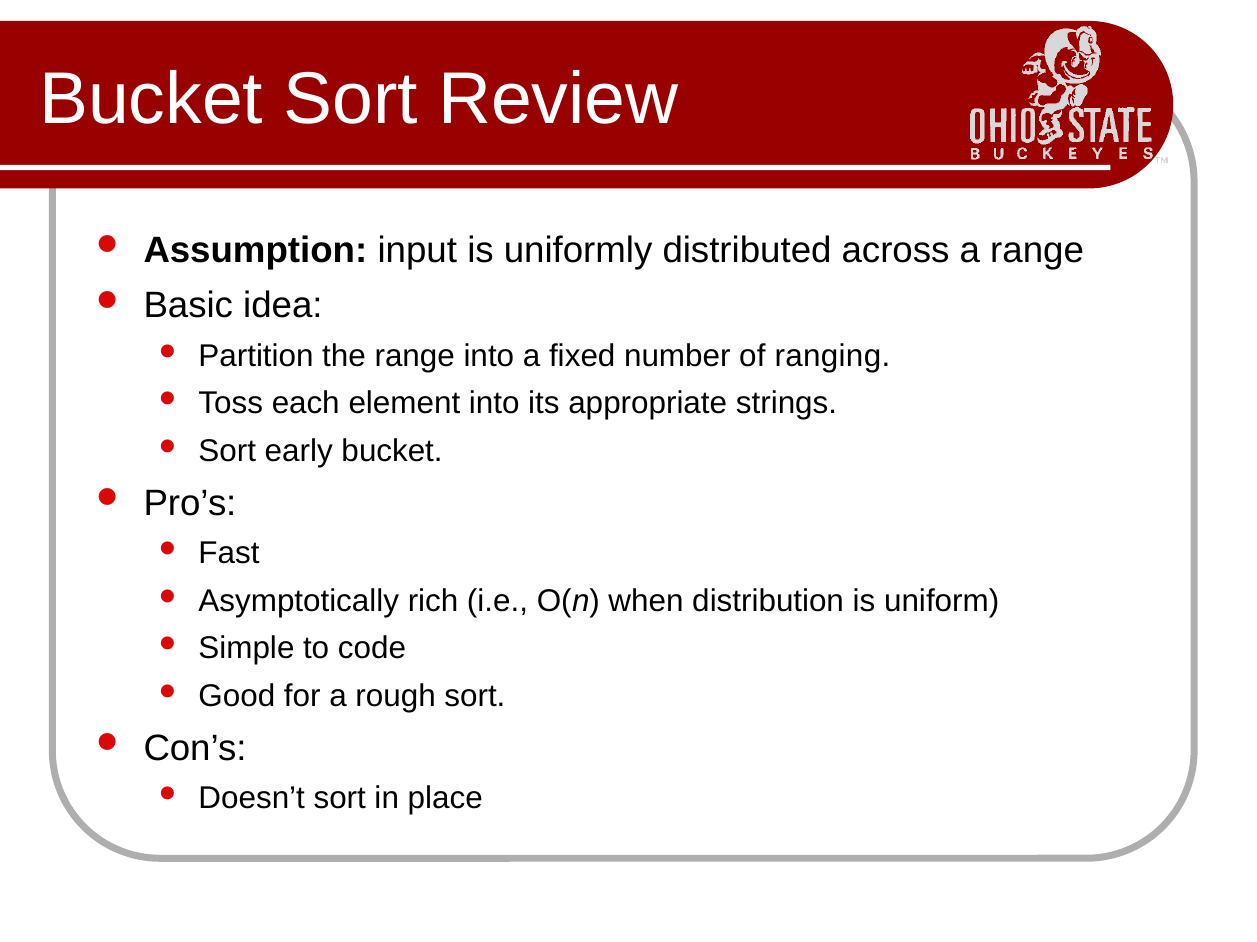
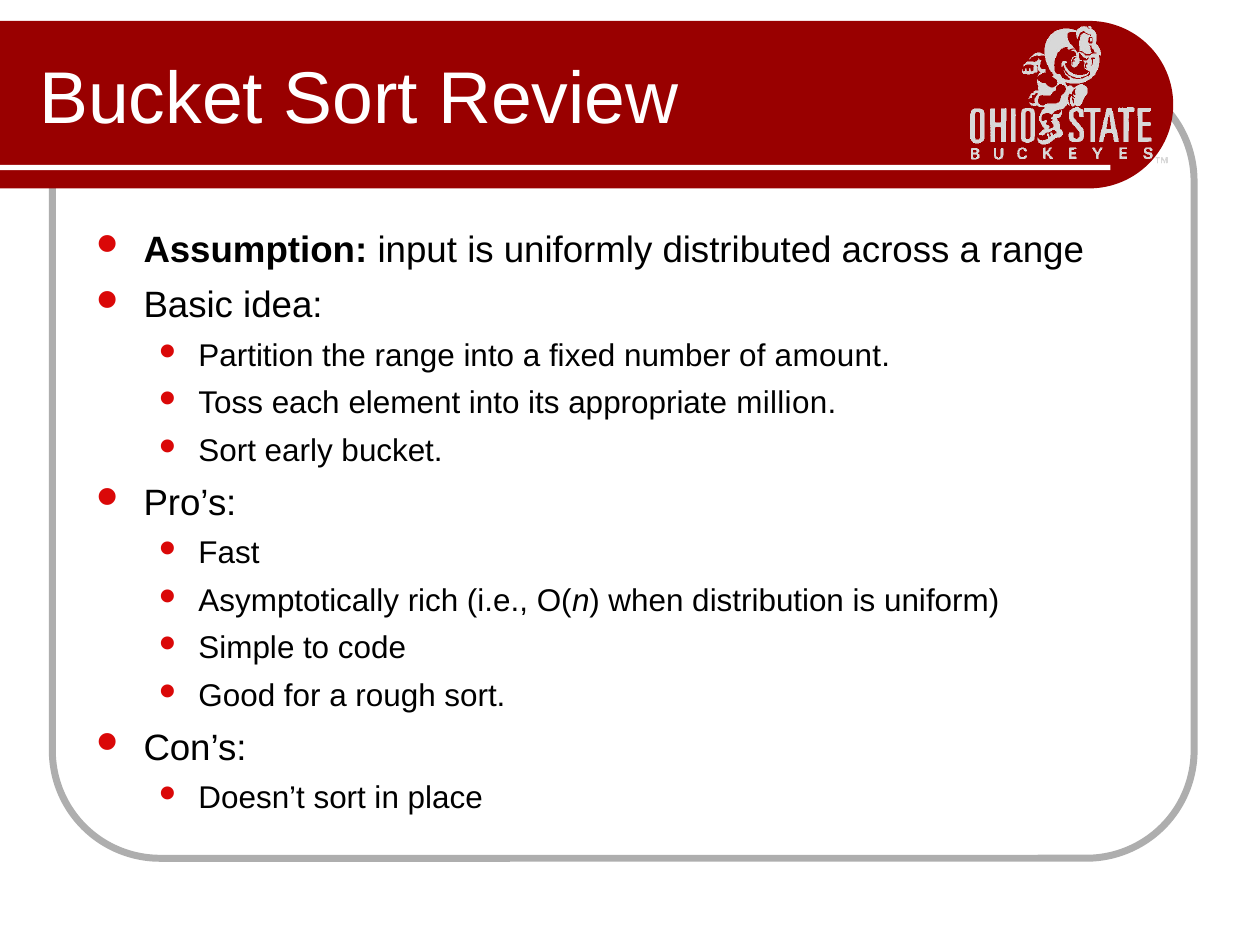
ranging: ranging -> amount (832, 356)
strings: strings -> million (786, 404)
